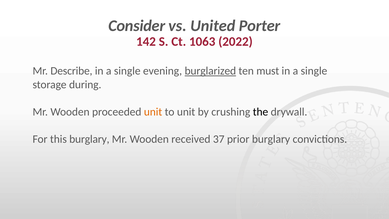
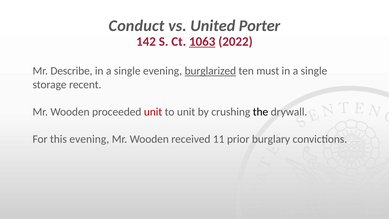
Consider: Consider -> Conduct (137, 26)
1063 underline: none -> present (202, 41)
during: during -> recent (85, 85)
unit colour: orange -> red (153, 112)
this burglary: burglary -> evening (89, 139)
37: 37 -> 11 (219, 139)
